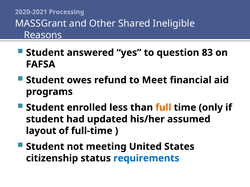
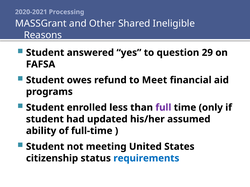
83: 83 -> 29 (207, 53)
full colour: orange -> purple (163, 108)
layout: layout -> ability (41, 131)
